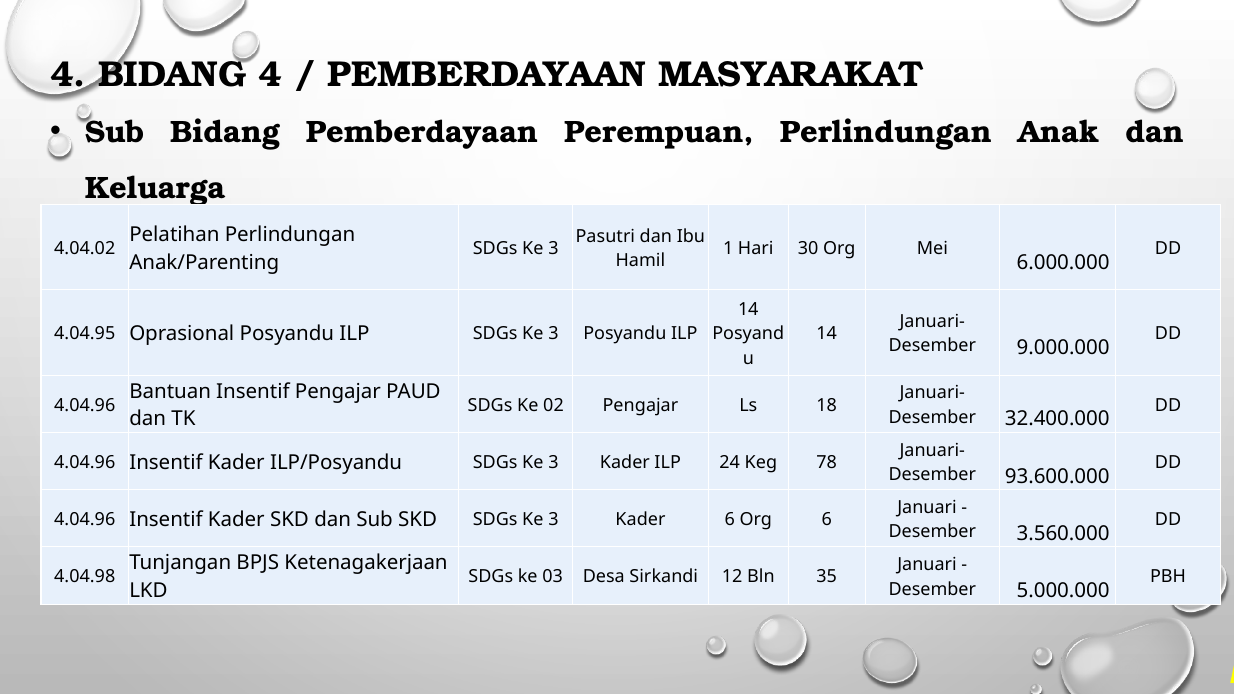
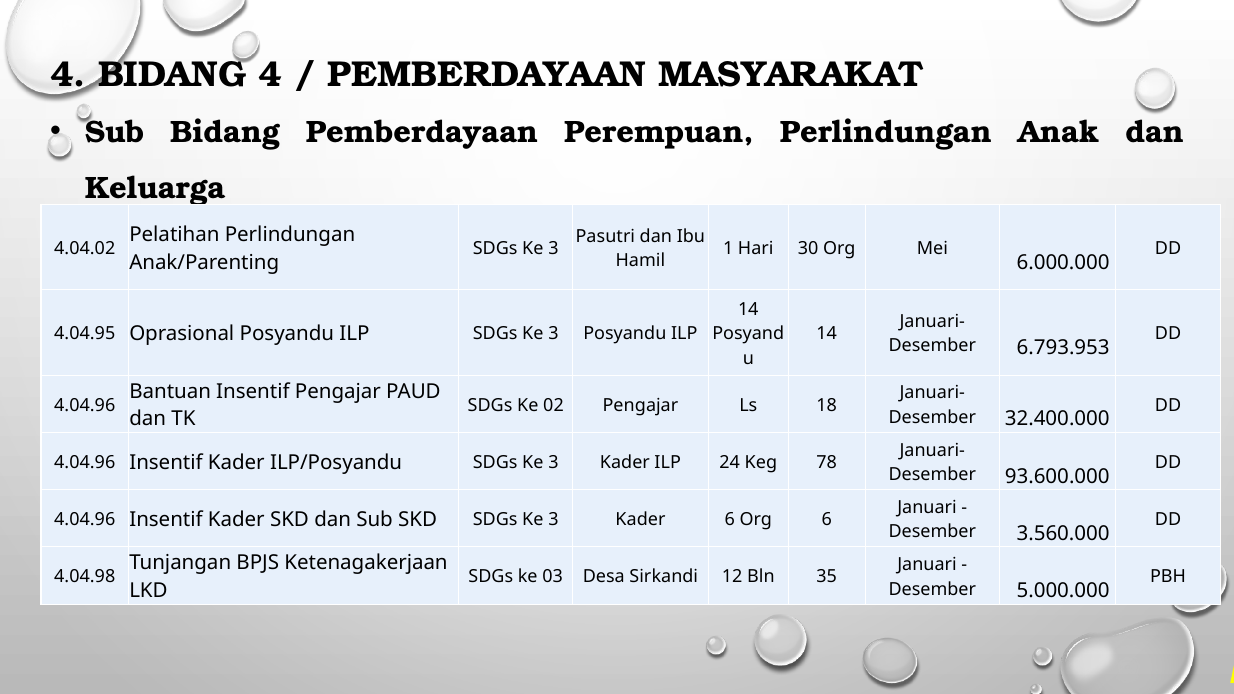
9.000.000: 9.000.000 -> 6.793.953 (1063, 348)
